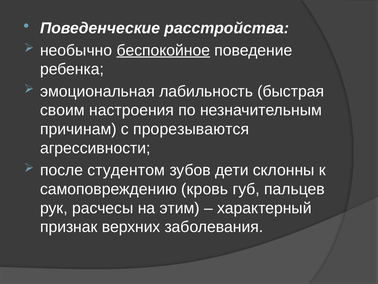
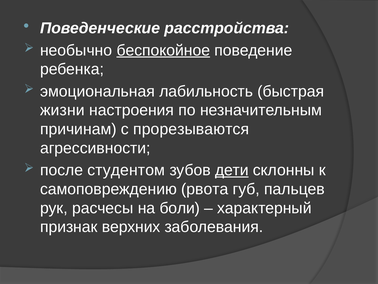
своим: своим -> жизни (62, 110)
дети underline: none -> present (232, 170)
кровь: кровь -> рвота (205, 189)
этим: этим -> боли (180, 208)
